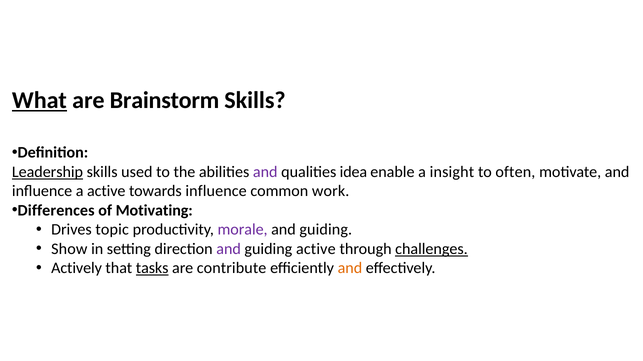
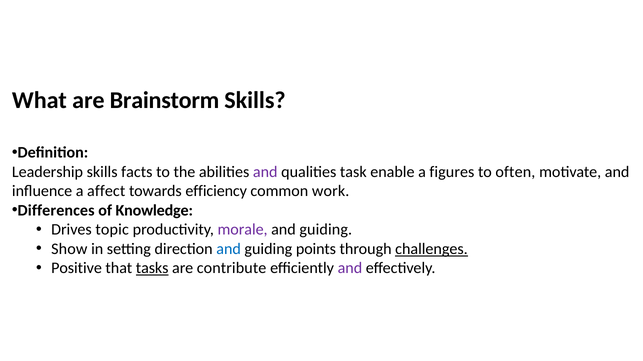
What underline: present -> none (39, 100)
Leadership underline: present -> none (48, 172)
used: used -> facts (137, 172)
idea: idea -> task (353, 172)
insight: insight -> figures (452, 172)
a active: active -> affect (106, 192)
towards influence: influence -> efficiency (216, 192)
Motivating: Motivating -> Knowledge (154, 211)
and colour: purple -> blue (229, 249)
guiding active: active -> points (316, 249)
Actively: Actively -> Positive (77, 269)
and colour: orange -> purple (350, 269)
